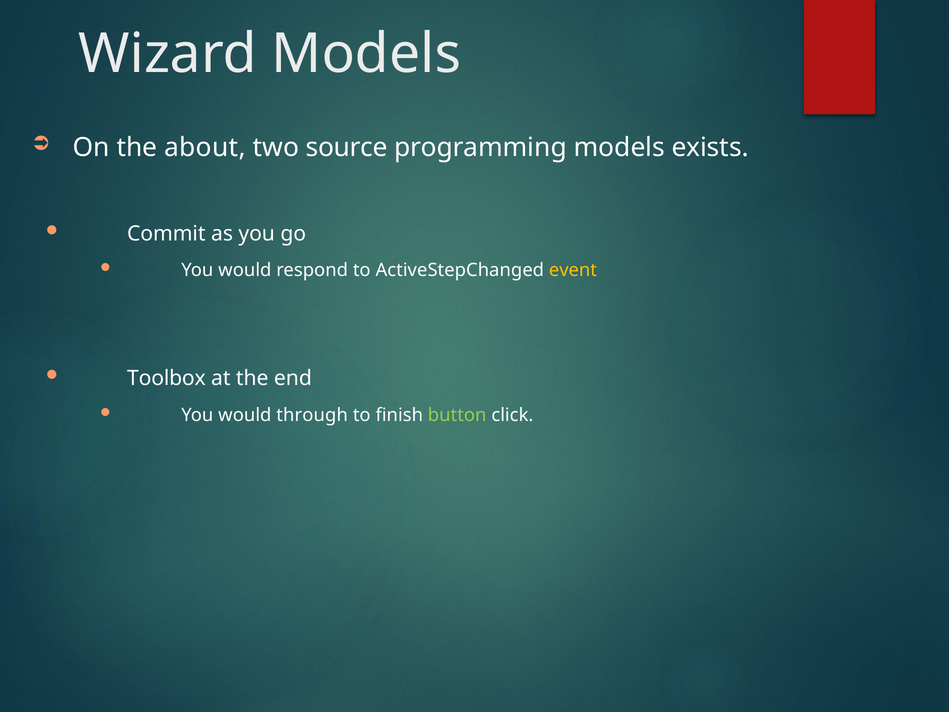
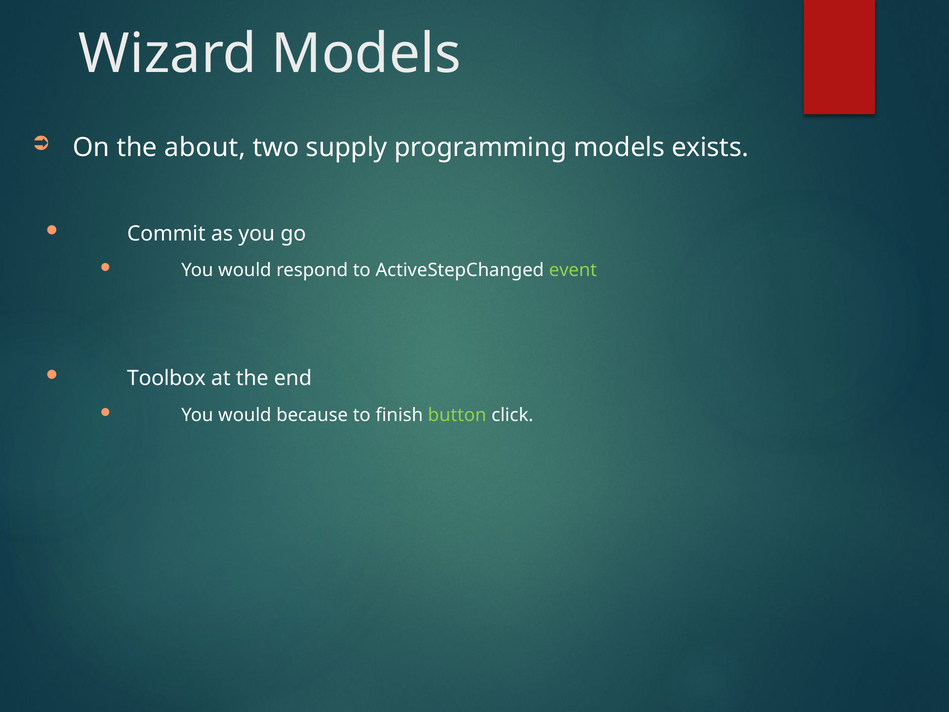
source: source -> supply (347, 147)
event colour: yellow -> light green (573, 270)
through: through -> because (312, 415)
